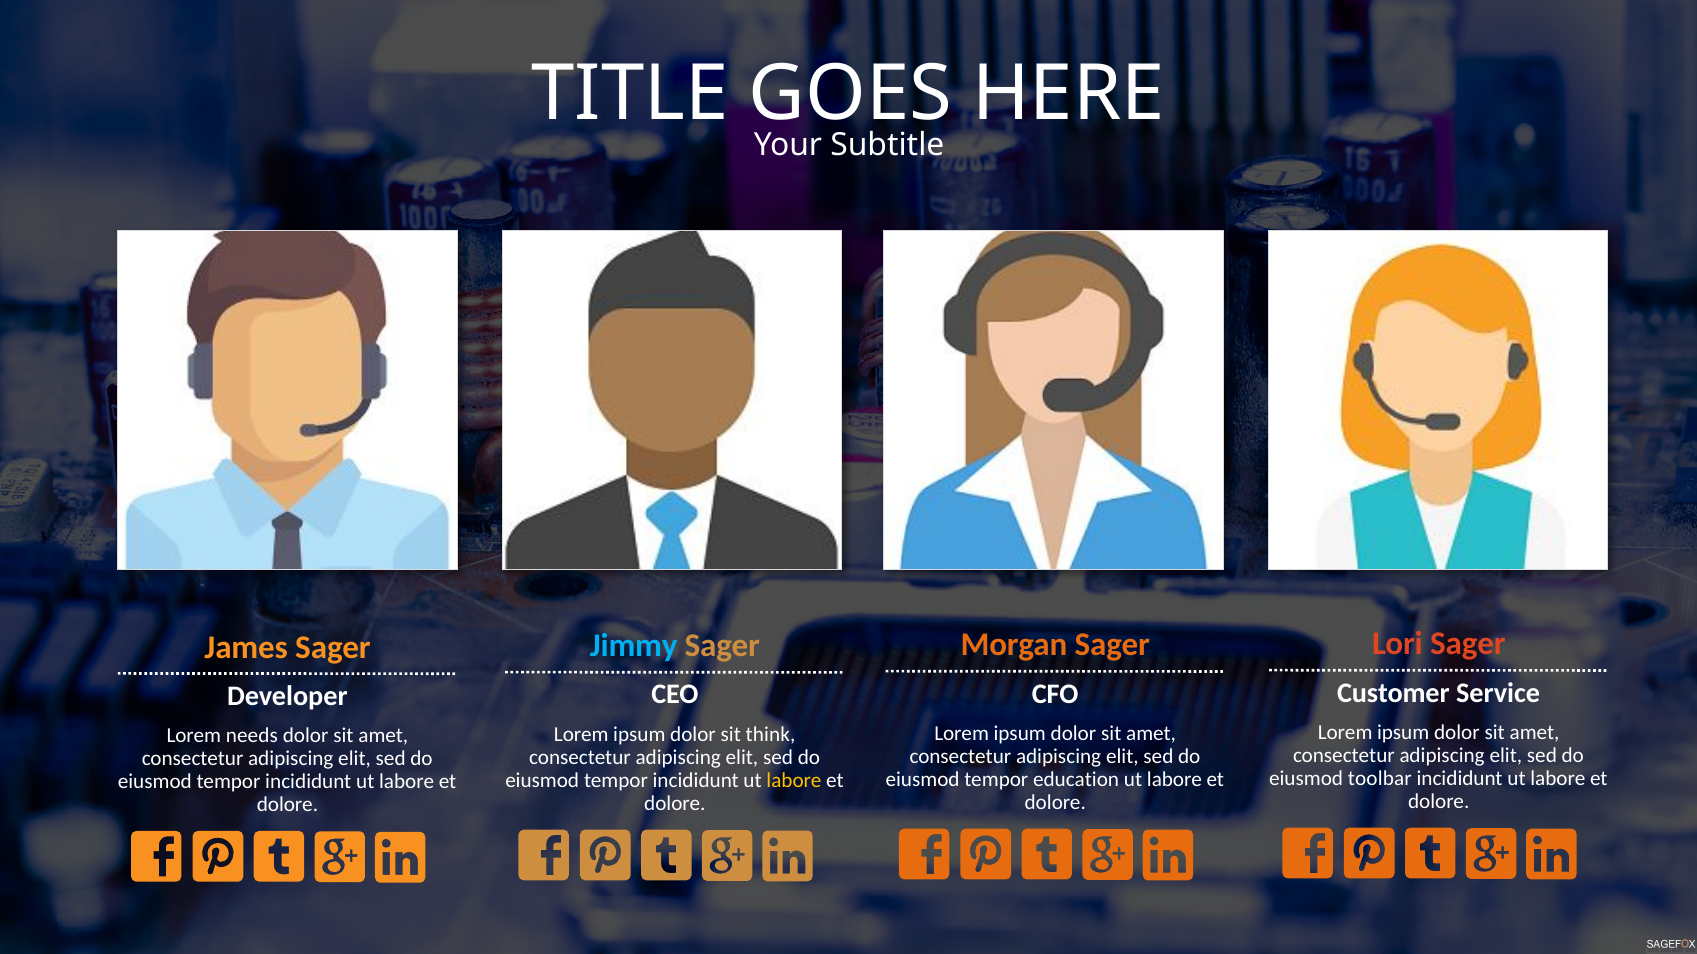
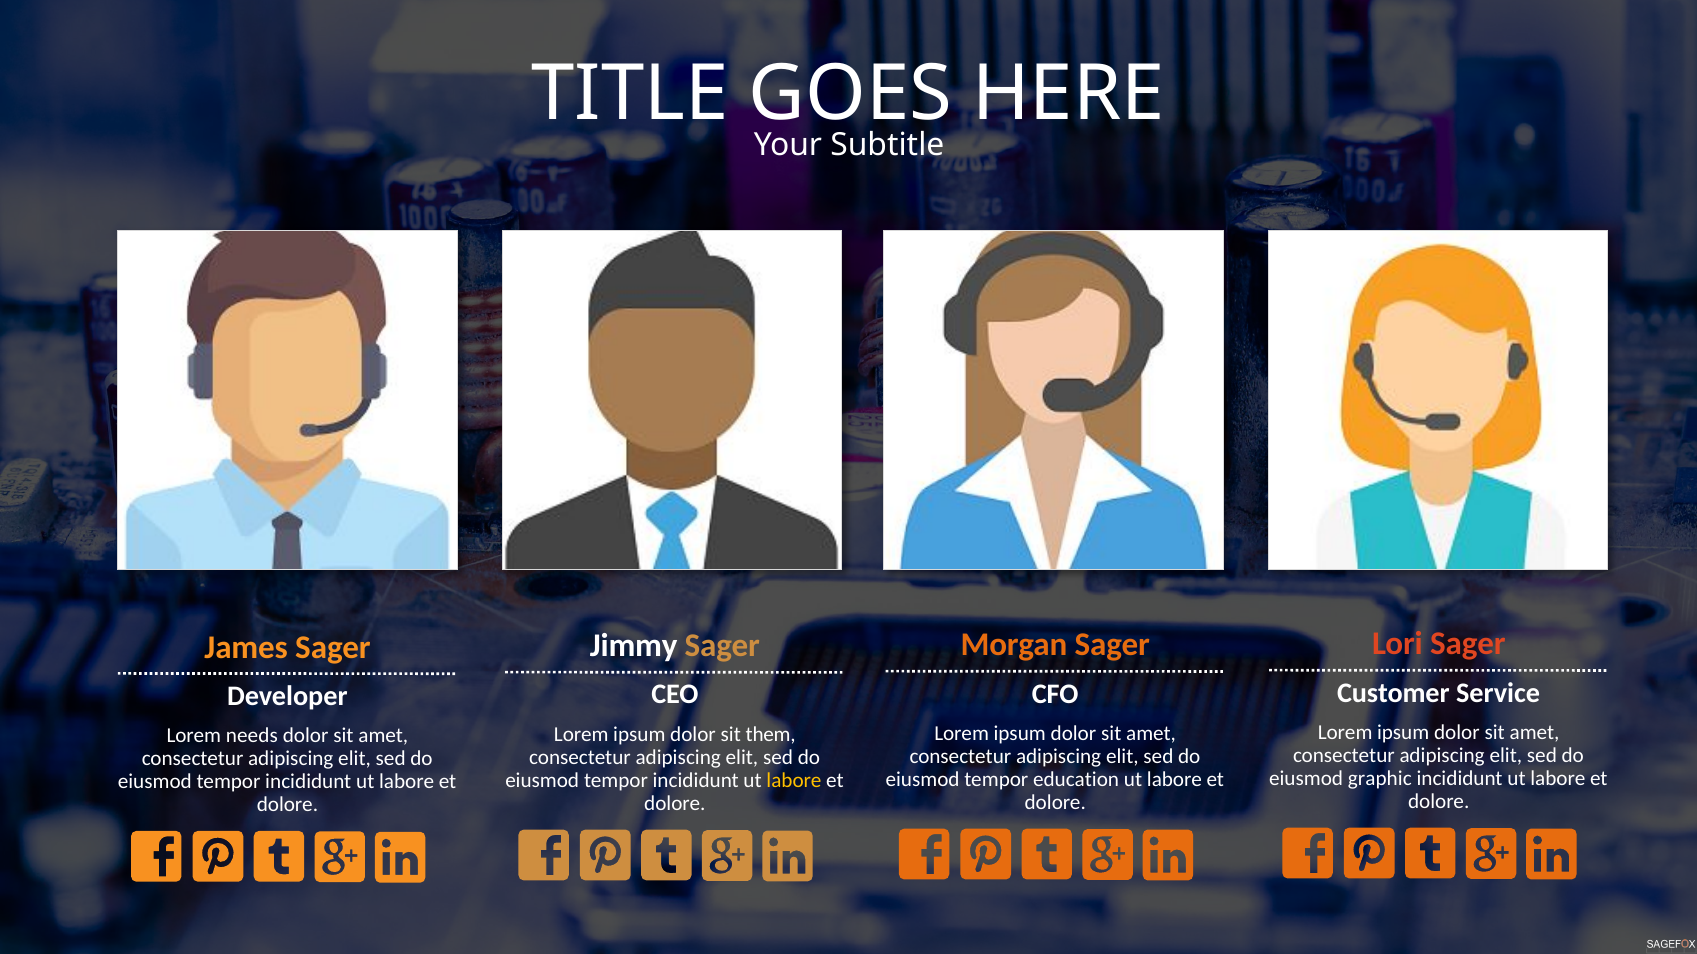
Jimmy colour: light blue -> white (634, 646)
think: think -> them (771, 735)
toolbar: toolbar -> graphic (1380, 779)
